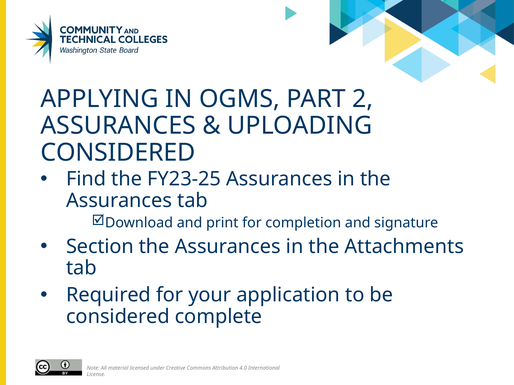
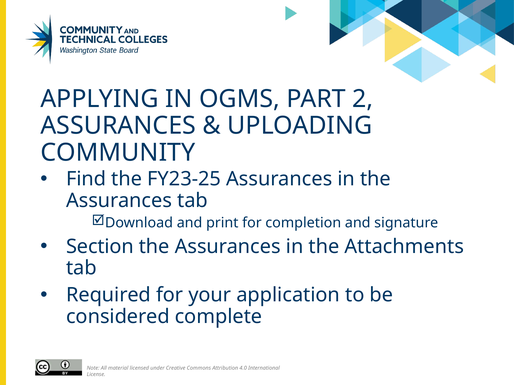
CONSIDERED: CONSIDERED -> COMMUNITY (118, 153)
